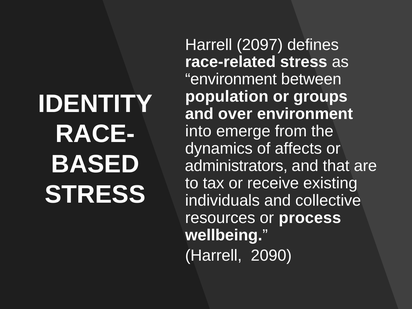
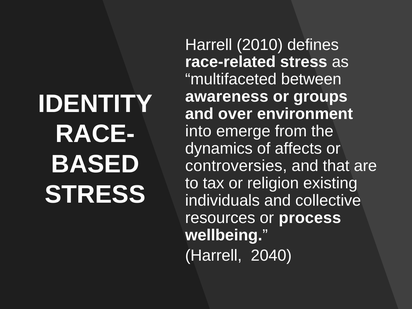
2097: 2097 -> 2010 (260, 45)
environment: environment -> multifaceted (231, 79)
population: population -> awareness (227, 97)
administrators: administrators -> controversies (236, 166)
receive: receive -> religion (273, 183)
2090: 2090 -> 2040 (271, 256)
